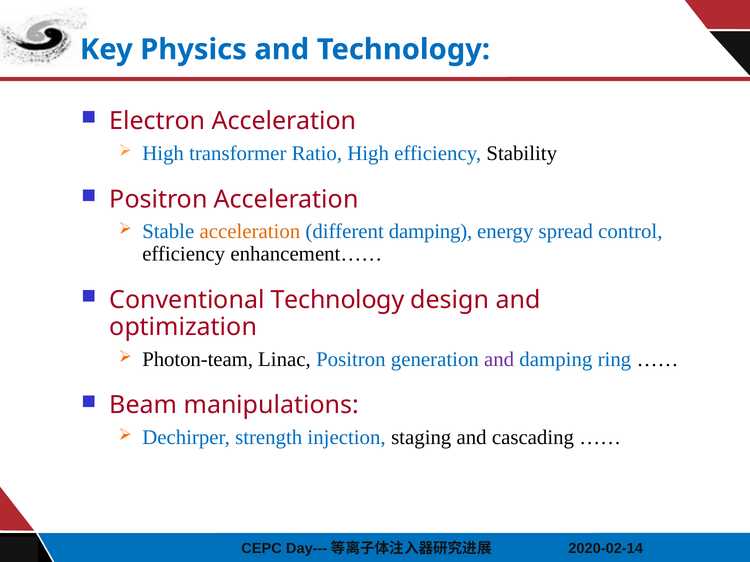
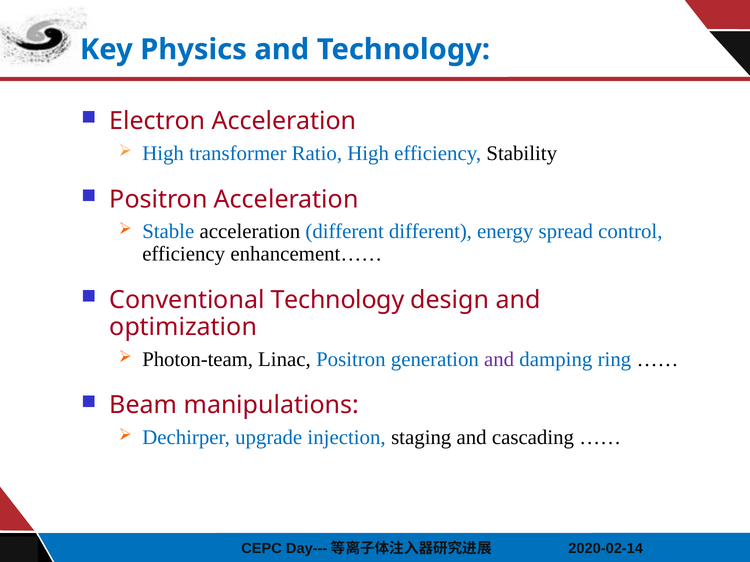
acceleration colour: orange -> black (250, 232)
different damping: damping -> different (430, 232)
strength: strength -> upgrade (269, 438)
